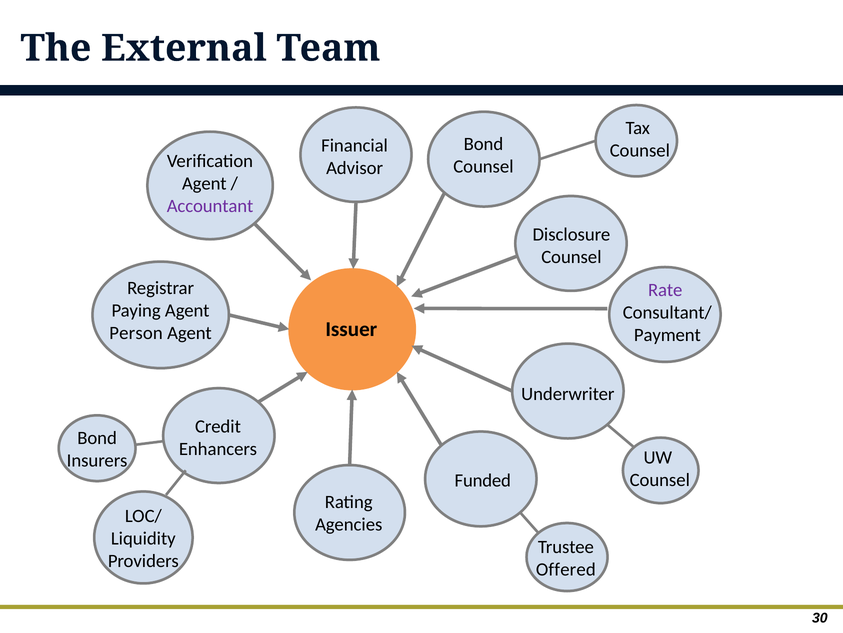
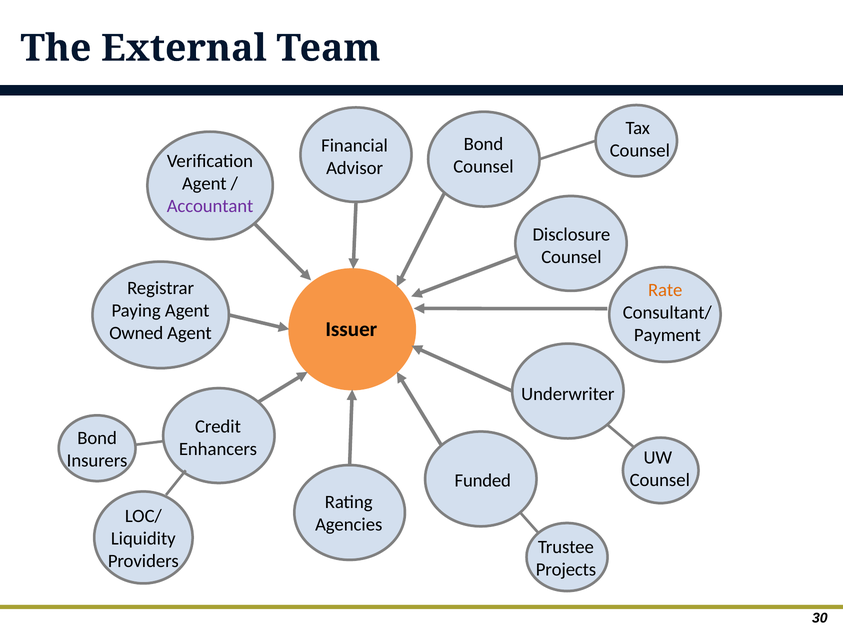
Rate colour: purple -> orange (665, 290)
Person: Person -> Owned (136, 333)
Offered: Offered -> Projects (566, 569)
